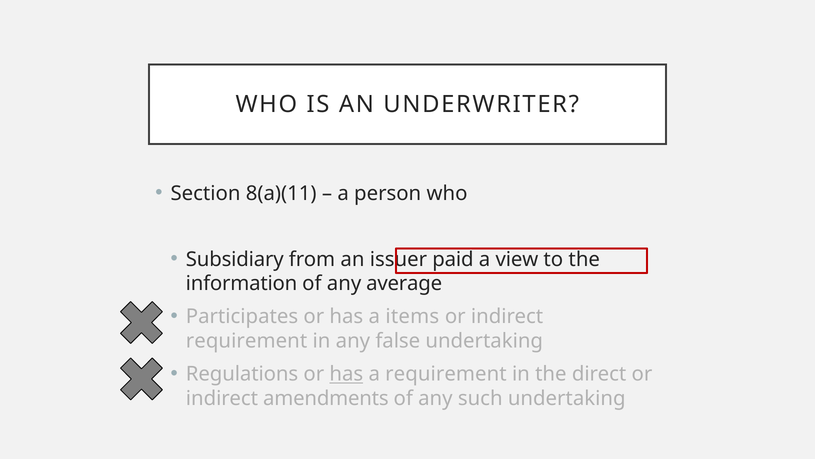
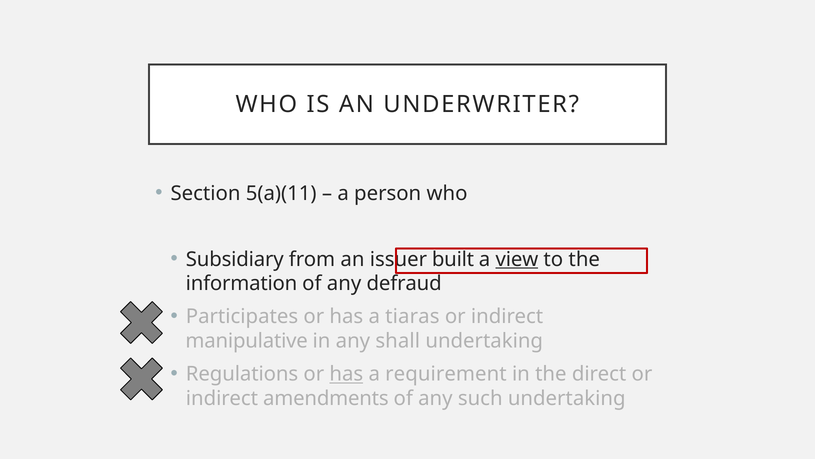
8(a)(11: 8(a)(11 -> 5(a)(11 (281, 193)
paid: paid -> built (453, 259)
view underline: none -> present (517, 259)
average: average -> defraud (404, 283)
items: items -> tiaras (412, 316)
requirement: requirement -> manipulative (247, 341)
false: false -> shall (398, 341)
